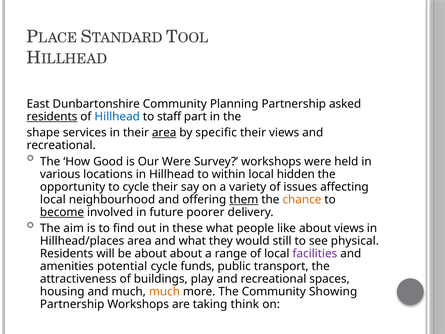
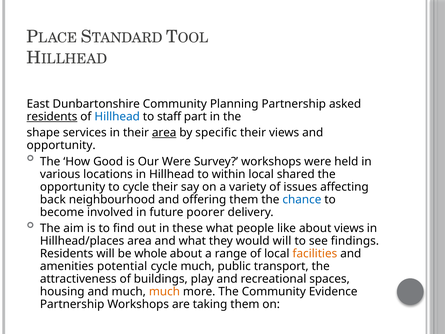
recreational: recreational -> opportunity (61, 145)
hidden: hidden -> shared (296, 174)
local: local -> back (53, 199)
them underline: present -> none (244, 199)
chance colour: orange -> blue (302, 199)
become underline: present -> none (62, 212)
would still: still -> will (282, 241)
physical: physical -> findings (355, 241)
be about: about -> whole (151, 253)
facilities colour: purple -> orange (315, 253)
cycle funds: funds -> much (198, 266)
Showing: Showing -> Evidence (333, 292)
taking think: think -> them (245, 304)
